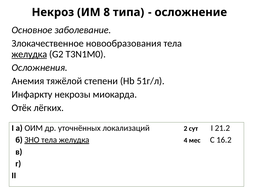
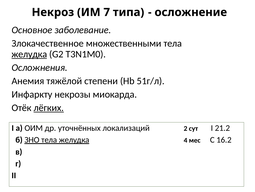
8: 8 -> 7 (107, 12)
новообразования: новообразования -> множественными (124, 43)
лёгких underline: none -> present (49, 107)
